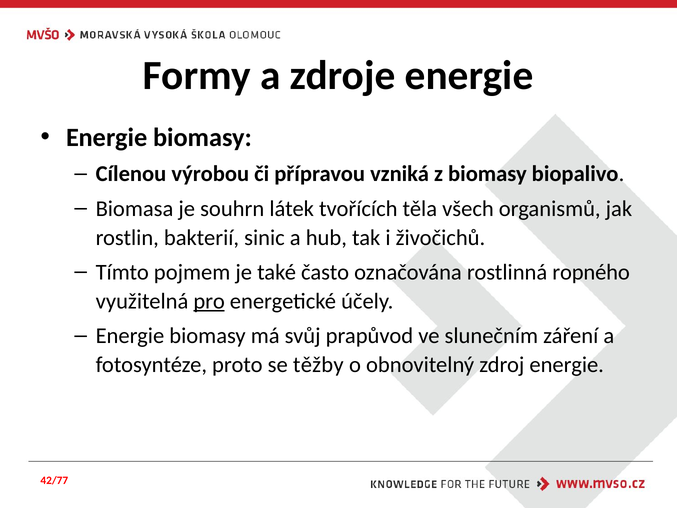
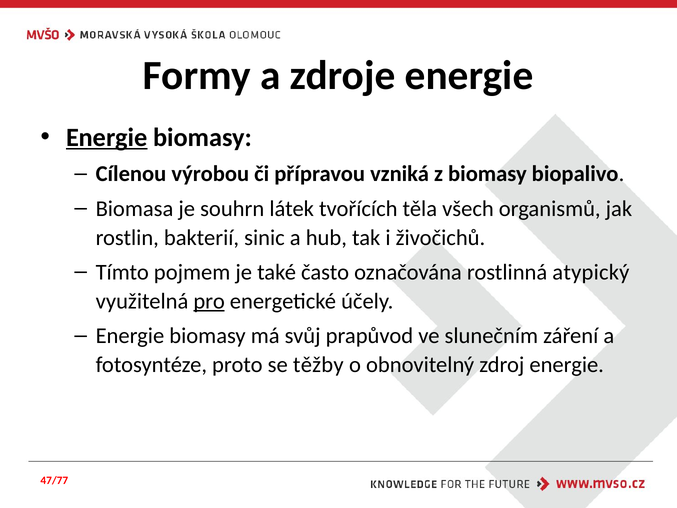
Energie underline: none -> present (107, 137)
ropného: ropného -> atypický (591, 272)
42/77: 42/77 -> 47/77 (54, 480)
